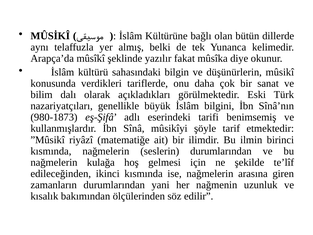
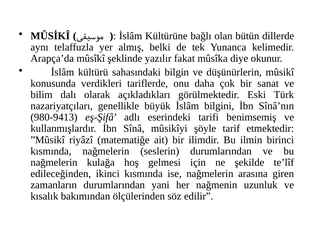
980-1873: 980-1873 -> 980-9413 (54, 117)
